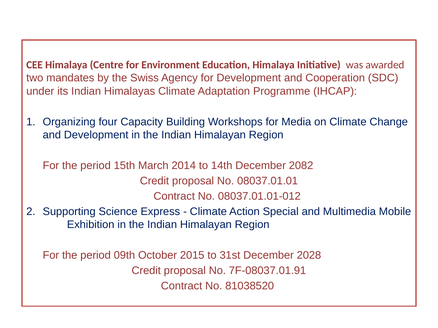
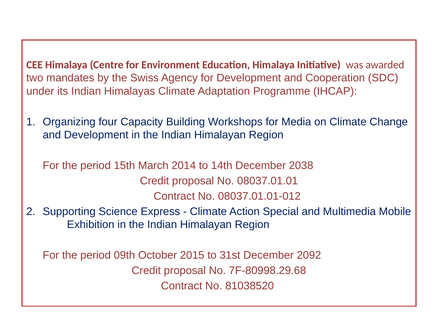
2082: 2082 -> 2038 (301, 166)
2028: 2028 -> 2092 (309, 256)
7F-08037.01.91: 7F-08037.01.91 -> 7F-80998.29.68 (268, 271)
